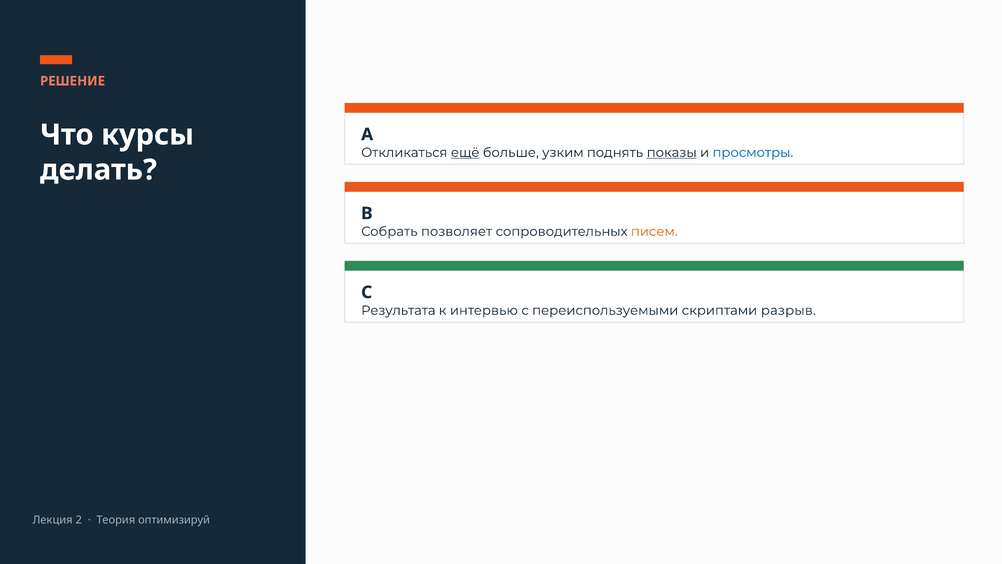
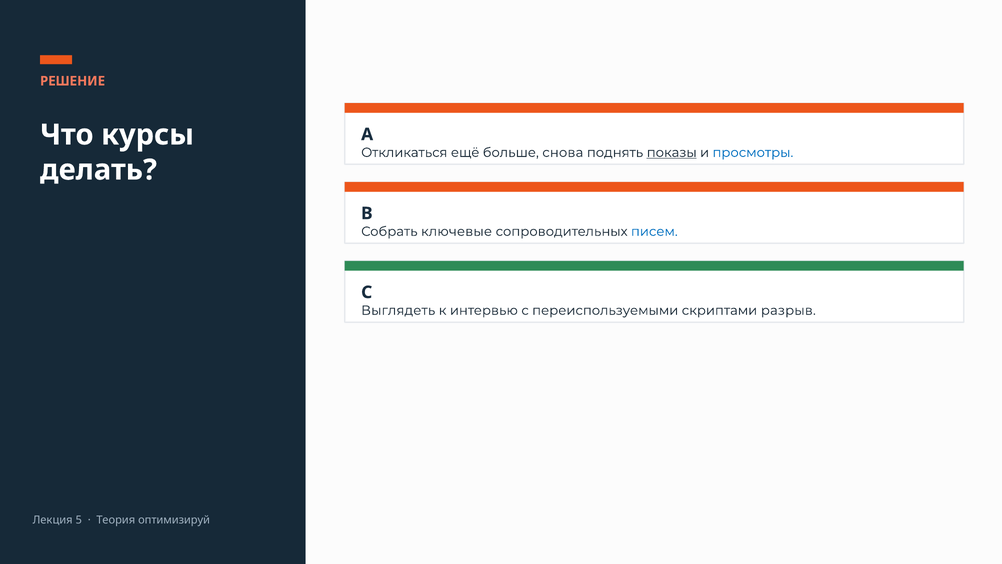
ещё underline: present -> none (465, 152)
узким: узким -> снова (563, 152)
позволяет: позволяет -> ключевые (457, 231)
писем colour: orange -> blue (654, 231)
Результата: Результата -> Выглядеть (398, 310)
2: 2 -> 5 (79, 520)
